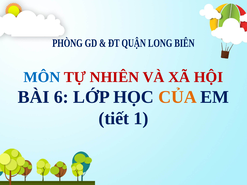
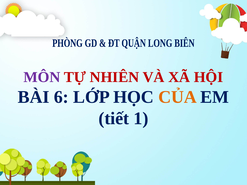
MÔN colour: blue -> purple (42, 77)
